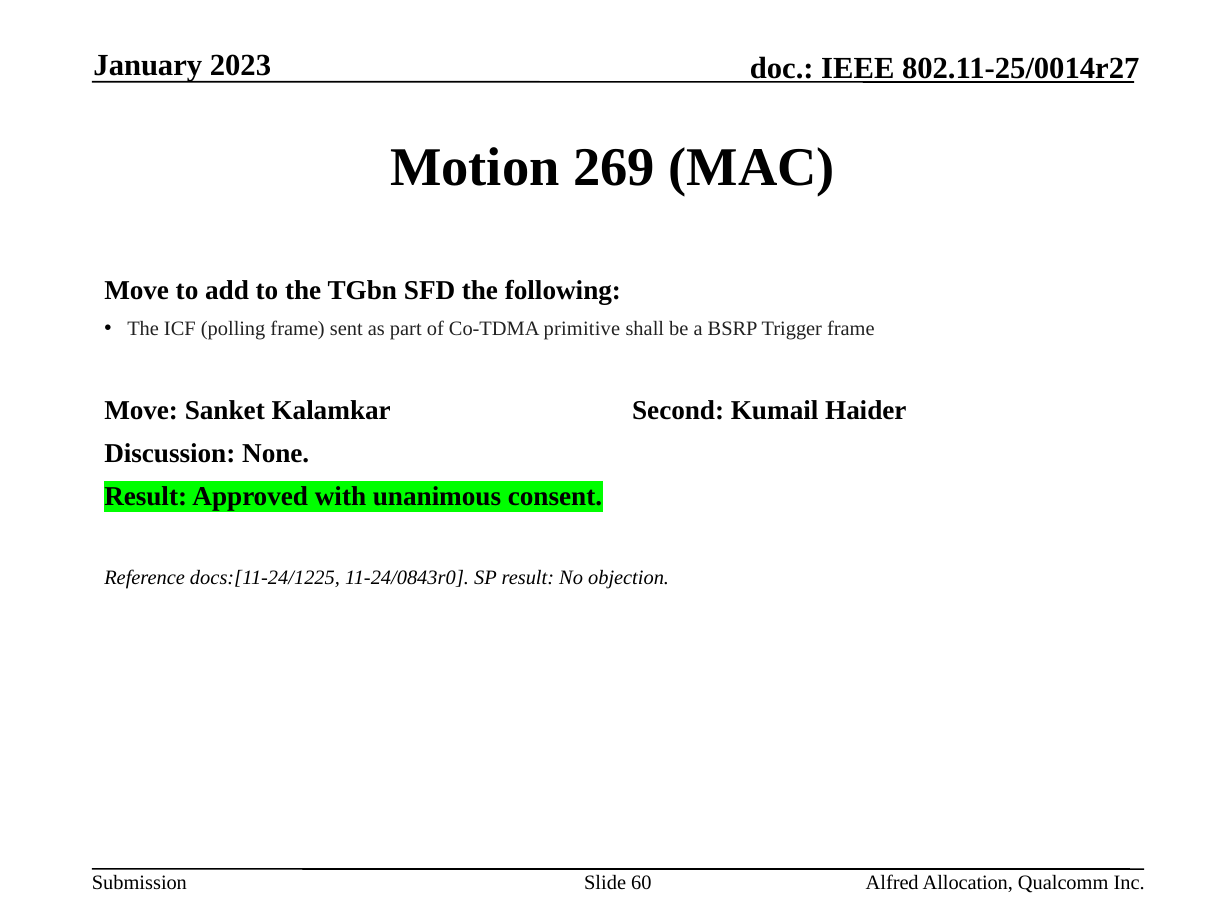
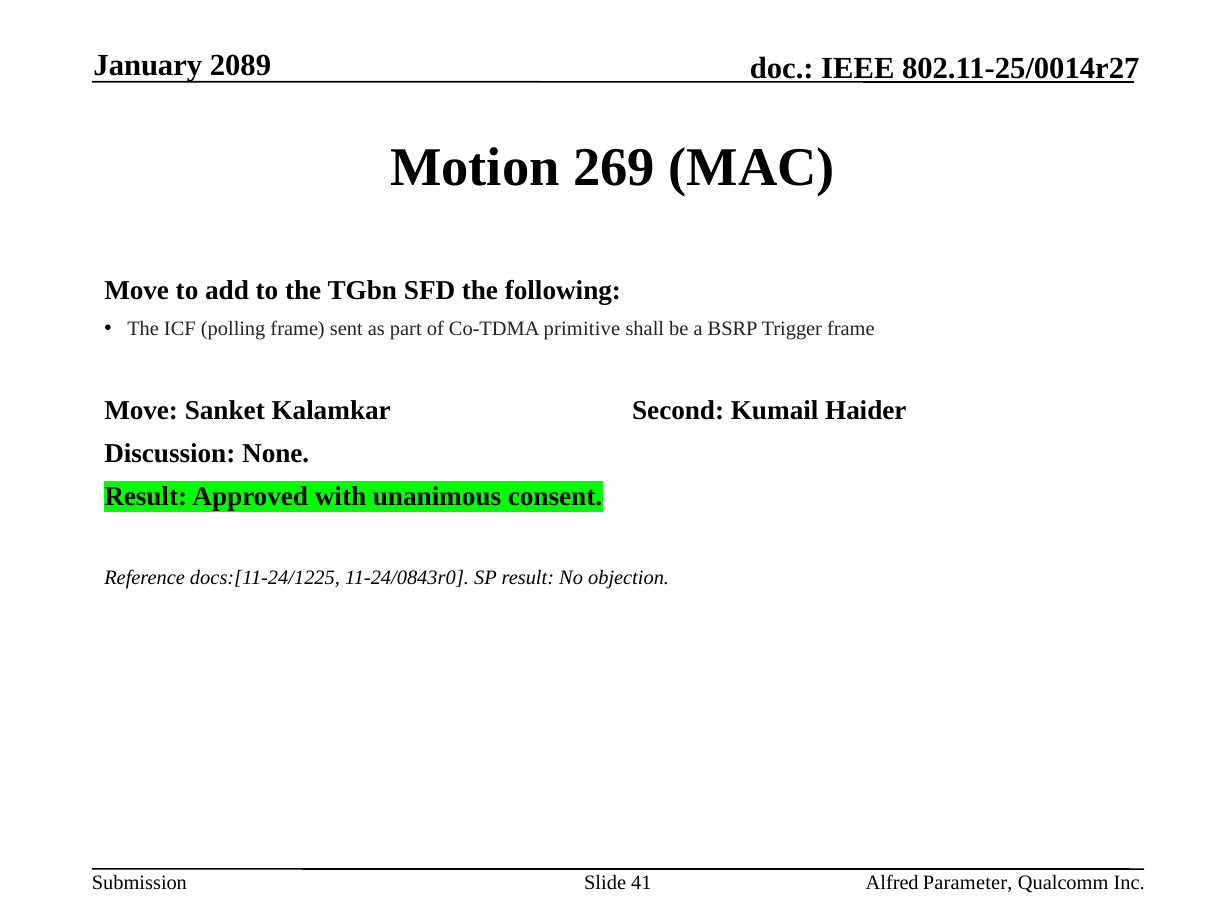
2023: 2023 -> 2089 (240, 65)
60: 60 -> 41 (641, 882)
Allocation: Allocation -> Parameter (968, 882)
